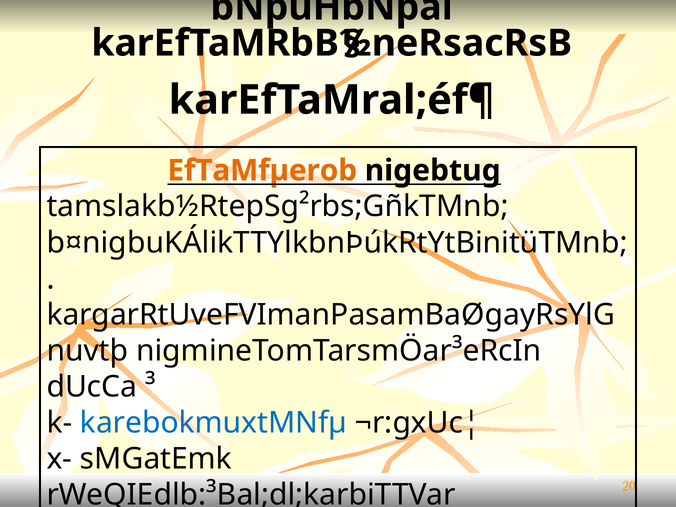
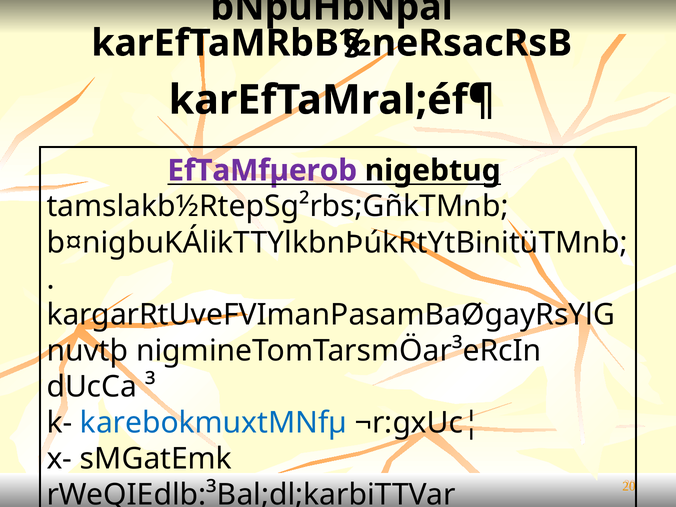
EfTaMfµerob colour: orange -> purple (262, 171)
